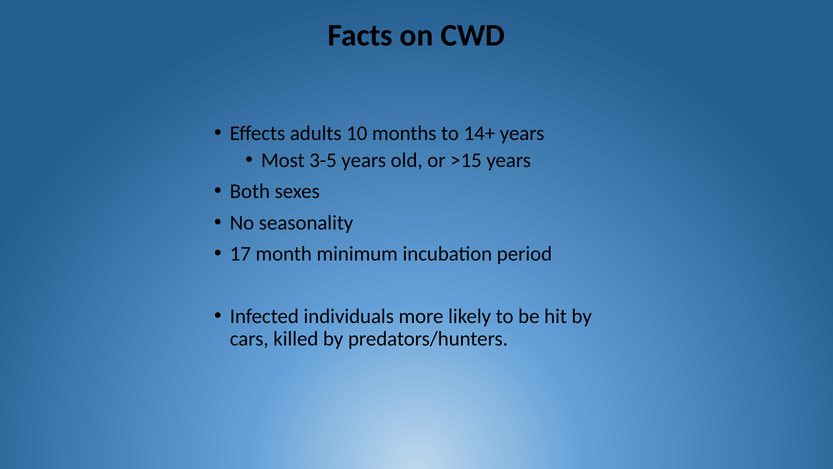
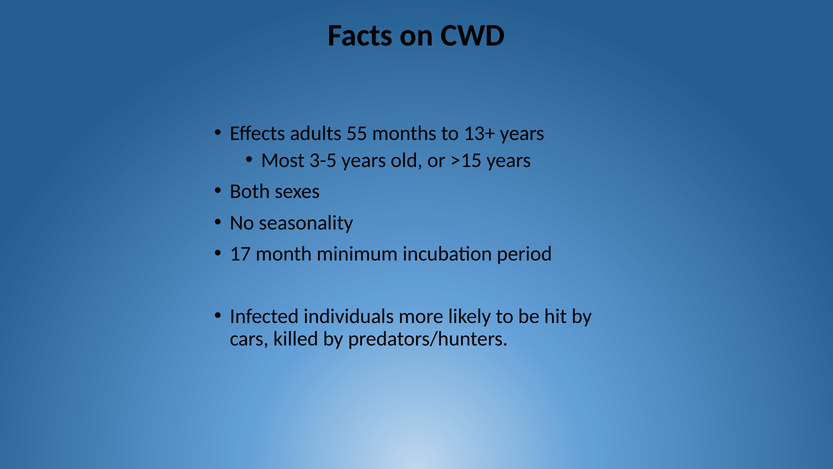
10: 10 -> 55 (357, 133)
14+: 14+ -> 13+ (479, 133)
